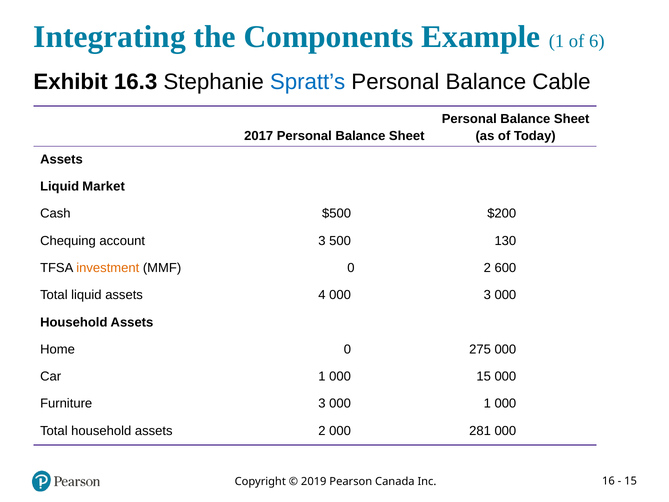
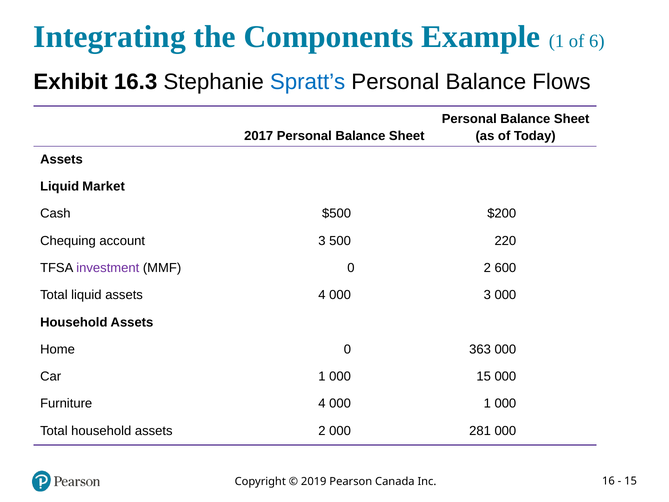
Cable: Cable -> Flows (561, 82)
130: 130 -> 220 (505, 241)
investment colour: orange -> purple (108, 268)
275: 275 -> 363 (480, 349)
Furniture 3: 3 -> 4 (322, 403)
